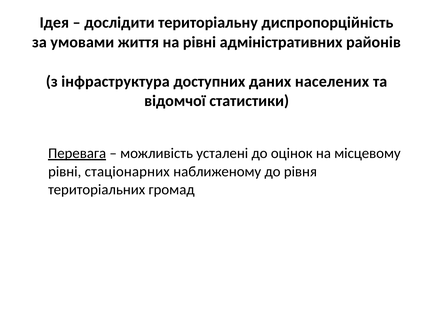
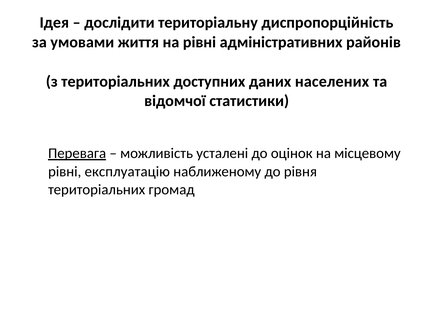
з інфраструктура: інфраструктура -> територіальних (116, 81)
стаціонарних: стаціонарних -> експлуатацію (127, 171)
